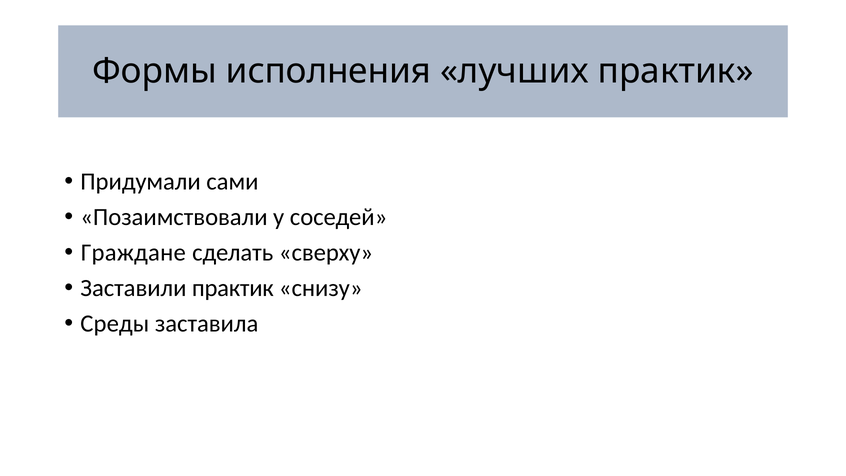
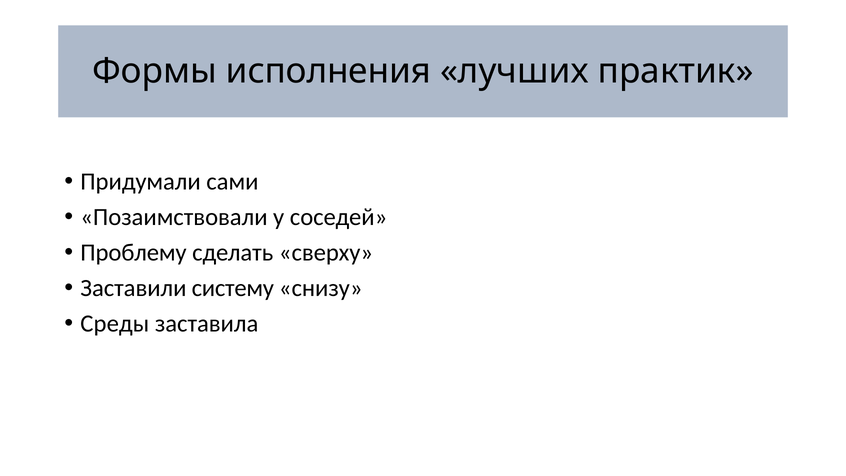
Граждане: Граждане -> Проблему (134, 252)
Заставили практик: практик -> систему (233, 288)
